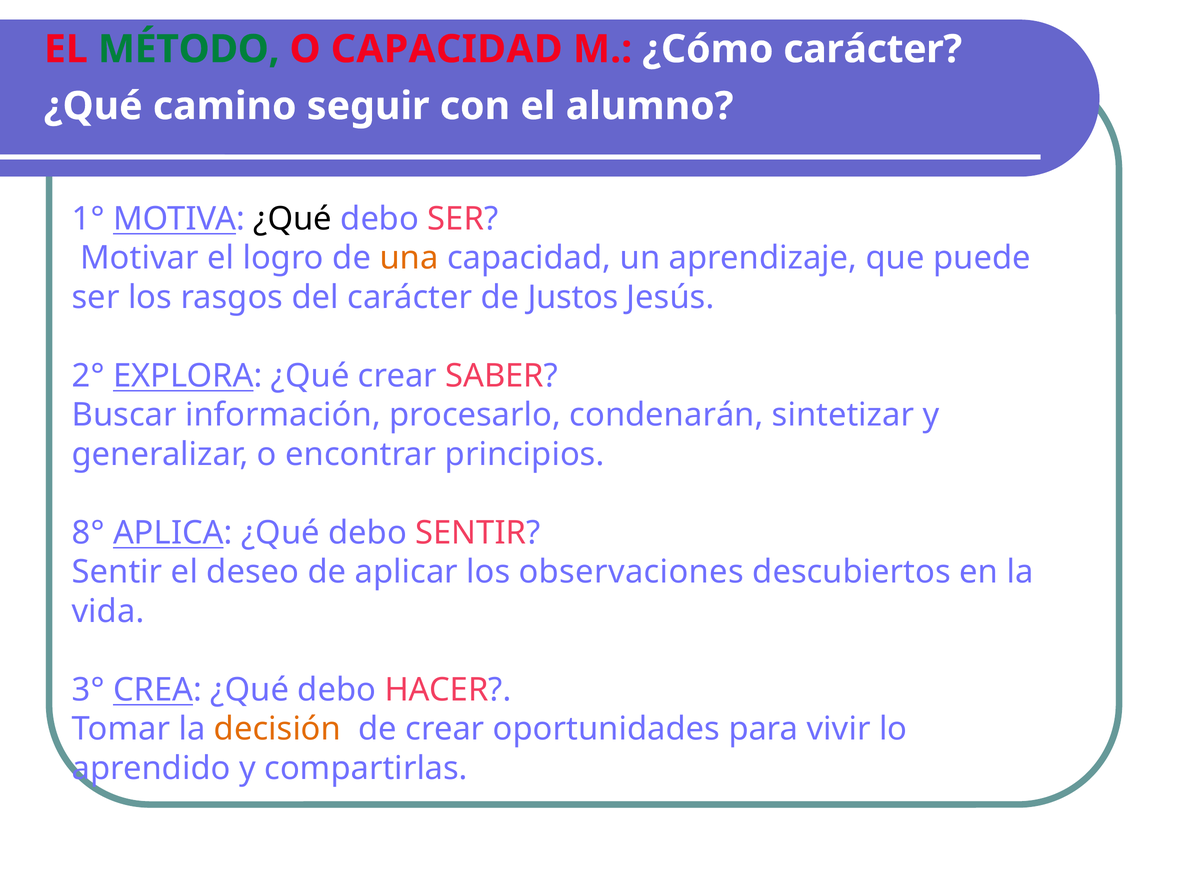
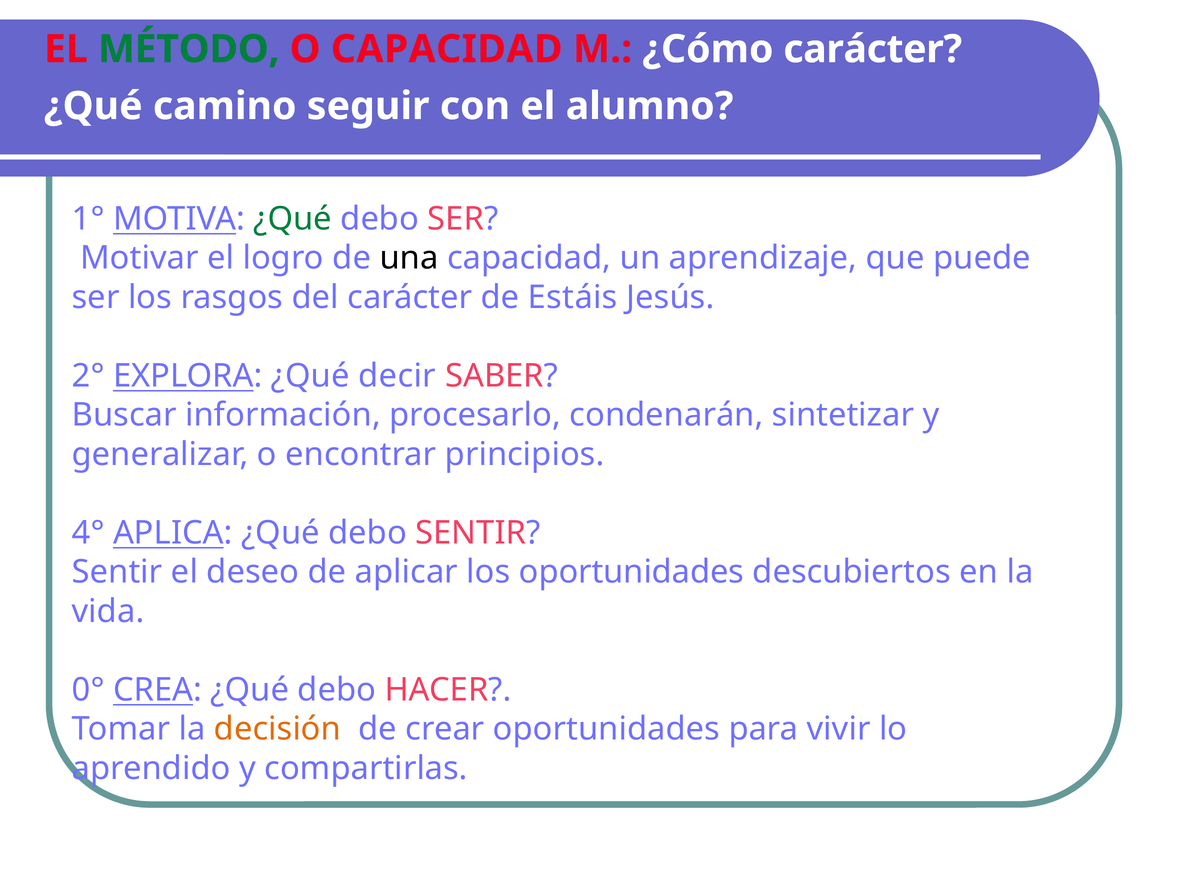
¿Qué colour: black -> green (293, 219)
una colour: orange -> black (409, 258)
Justos: Justos -> Estáis (573, 297)
¿Qué crear: crear -> decir (397, 376)
8°: 8° -> 4° (88, 533)
los observaciones: observaciones -> oportunidades (632, 572)
3°: 3° -> 0° (88, 690)
